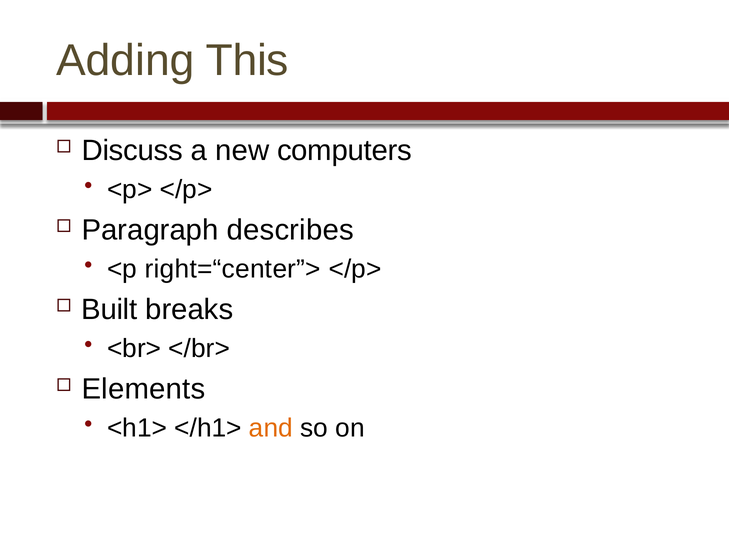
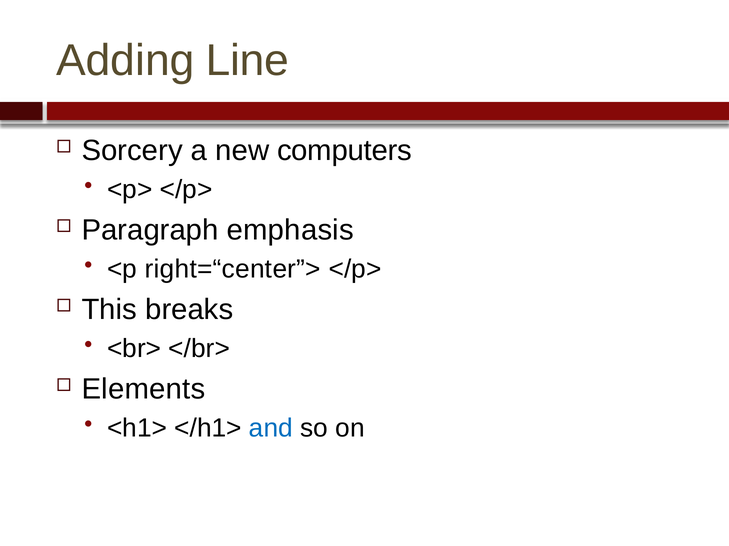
This: This -> Line (247, 61)
Discuss: Discuss -> Sorcery (132, 151)
describes: describes -> emphasis (290, 230)
Built: Built -> This (109, 310)
and colour: orange -> blue (271, 428)
